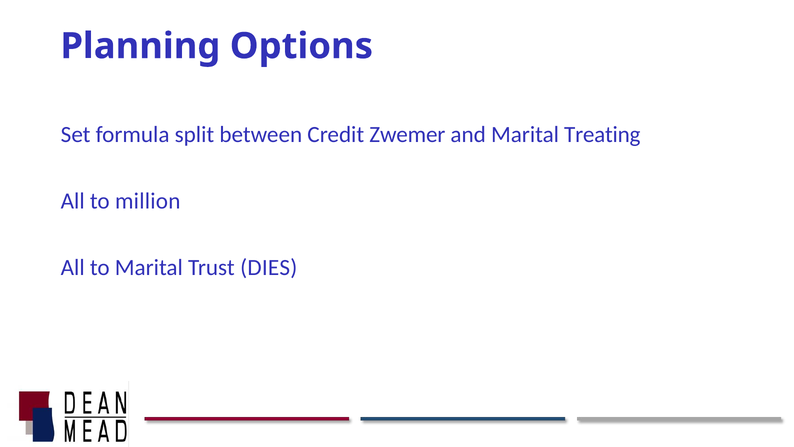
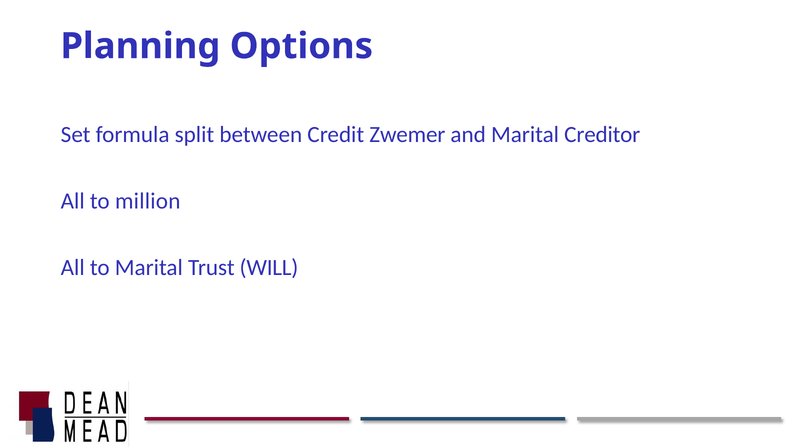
Treating: Treating -> Creditor (602, 134)
DIES: DIES -> WILL (269, 268)
